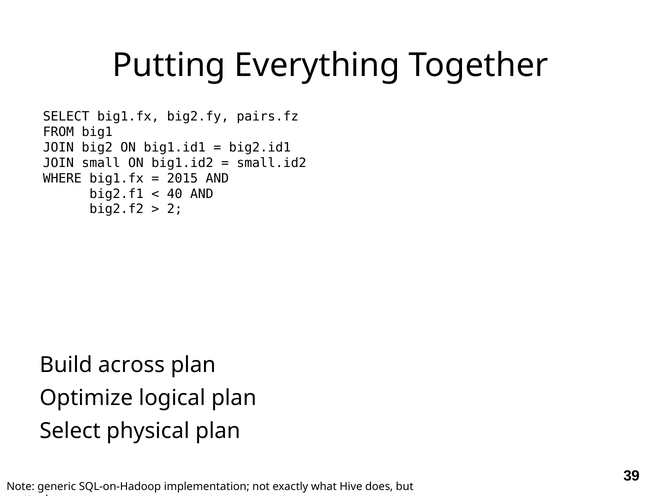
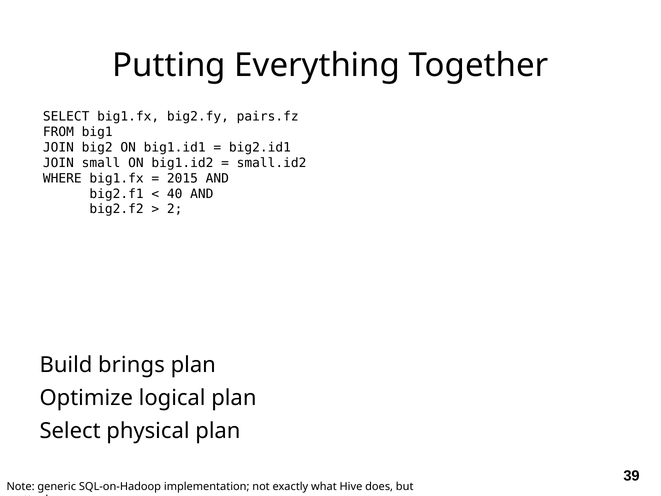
across: across -> brings (131, 365)
